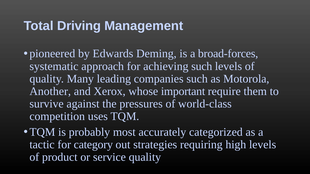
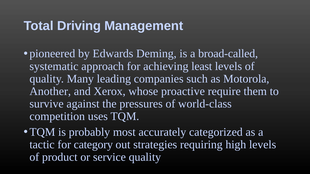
broad-forces: broad-forces -> broad-called (228, 54)
achieving such: such -> least (202, 66)
important: important -> proactive (183, 91)
